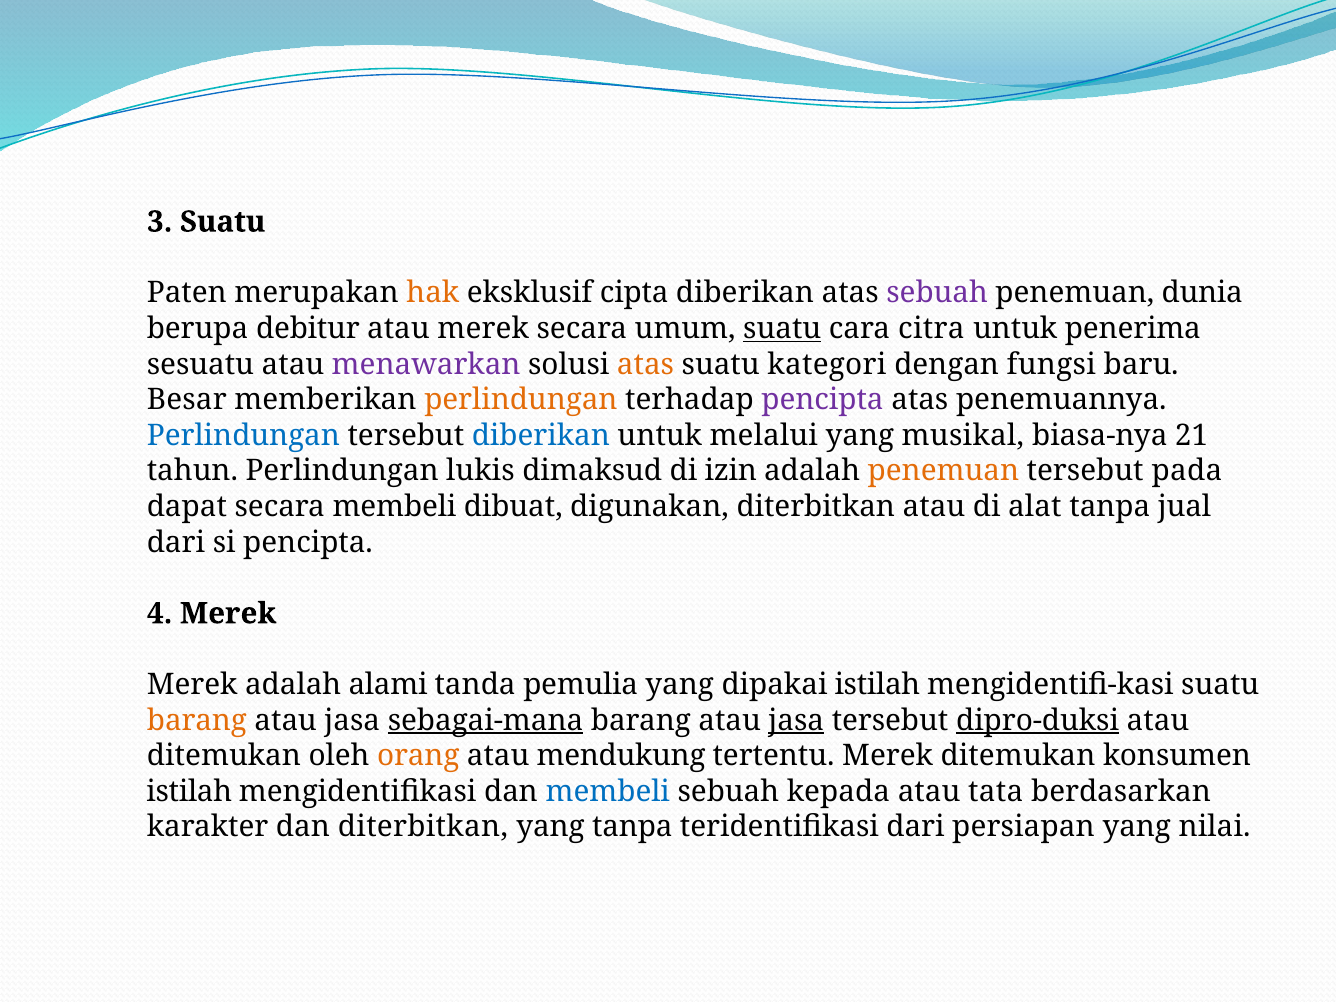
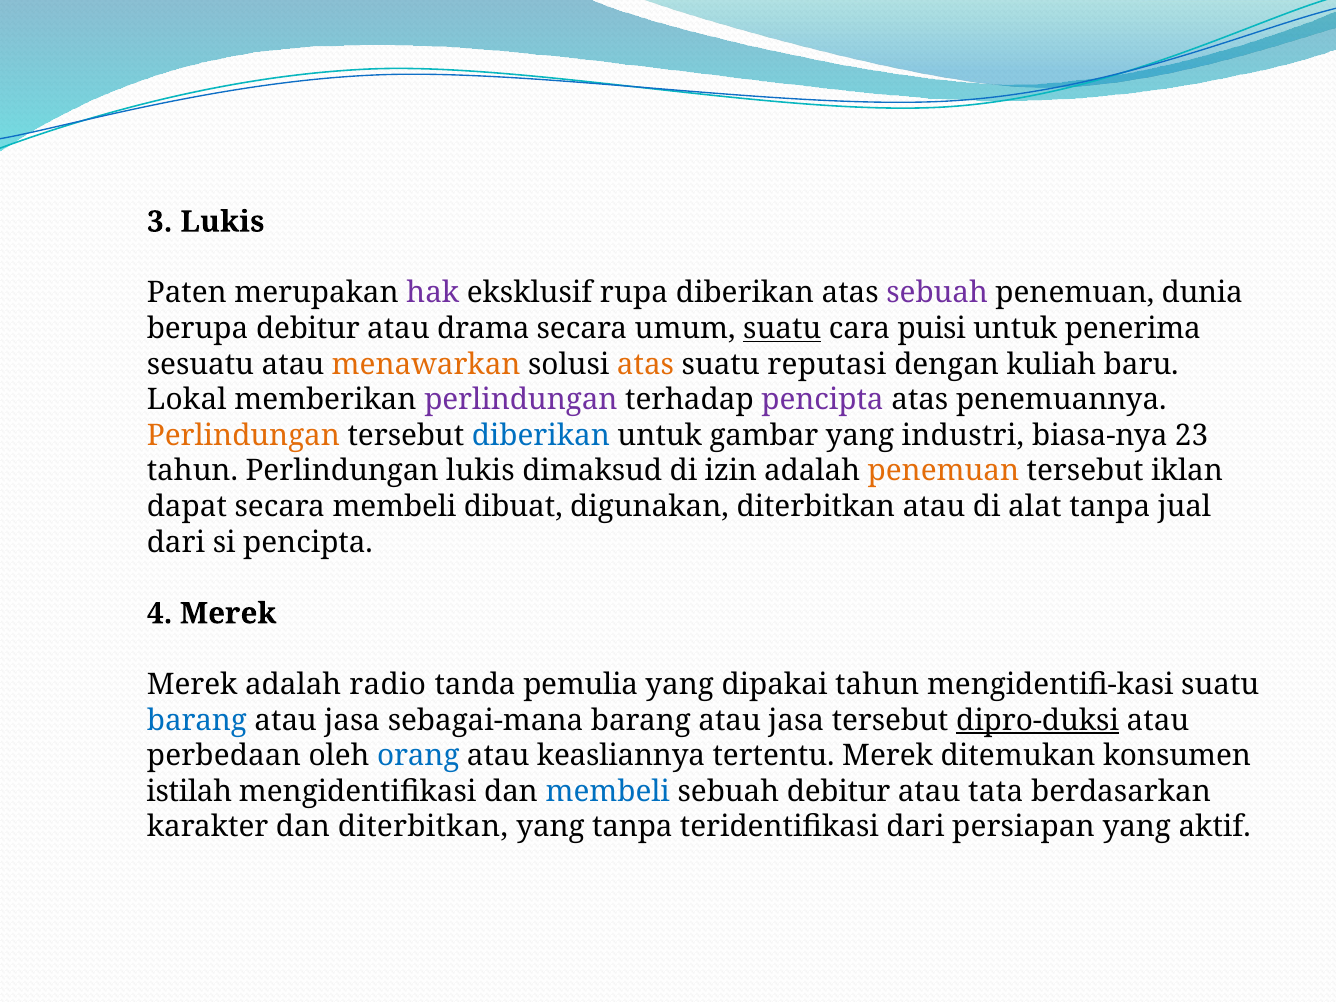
3 Suatu: Suatu -> Lukis (222, 222)
hak colour: orange -> purple (433, 293)
cipta: cipta -> rupa (634, 293)
atau merek: merek -> drama (483, 329)
citra: citra -> puisi (932, 329)
menawarkan colour: purple -> orange (426, 364)
kategori: kategori -> reputasi (827, 364)
fungsi: fungsi -> kuliah (1051, 364)
Besar: Besar -> Lokal (187, 400)
perlindungan colour: orange -> purple (521, 400)
Perlindungan colour: blue -> orange (243, 436)
melalui: melalui -> gambar (764, 436)
musikal: musikal -> industri (963, 436)
21: 21 -> 23 (1192, 436)
pada: pada -> iklan (1187, 471)
alami: alami -> radio (388, 685)
dipakai istilah: istilah -> tahun (877, 685)
barang colour: orange -> blue (197, 720)
sebagai-mana underline: present -> none (486, 720)
jasa underline: present -> none (796, 720)
ditemukan: ditemukan -> perbedaan (224, 756)
orang colour: orange -> blue (418, 756)
mendukung: mendukung -> keasliannya (621, 756)
sebuah kepada: kepada -> debitur (839, 792)
nilai: nilai -> aktif (1215, 827)
